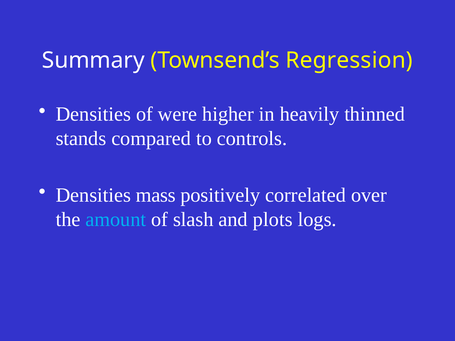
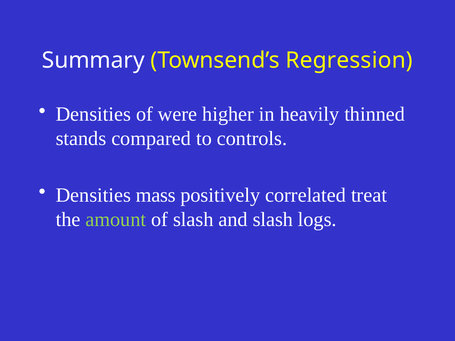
over: over -> treat (369, 195)
amount colour: light blue -> light green (116, 220)
and plots: plots -> slash (273, 220)
